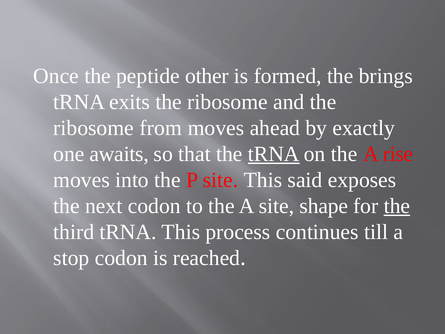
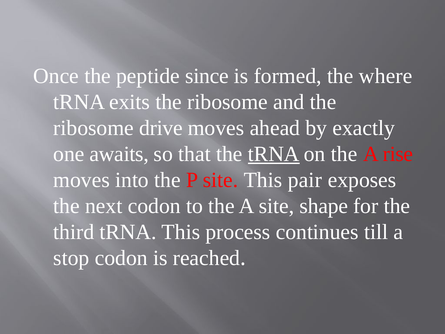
other: other -> since (207, 76)
brings: brings -> where (386, 76)
from: from -> drive (161, 128)
said: said -> pair (305, 180)
the underline: present -> none (397, 206)
